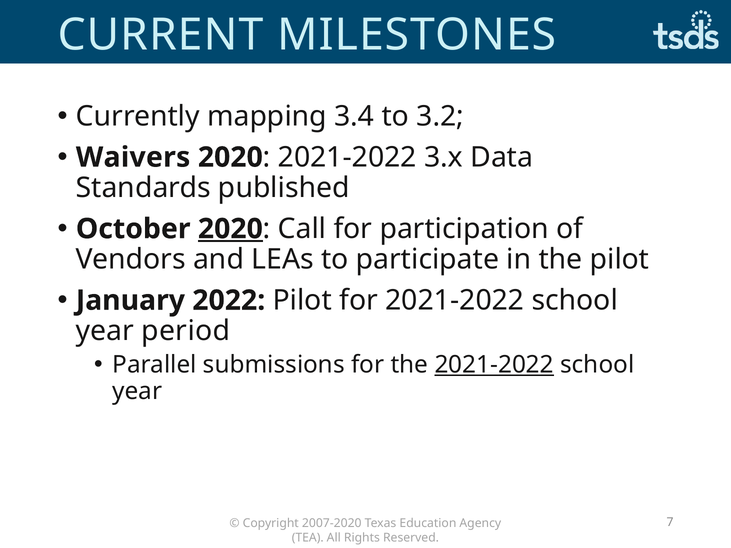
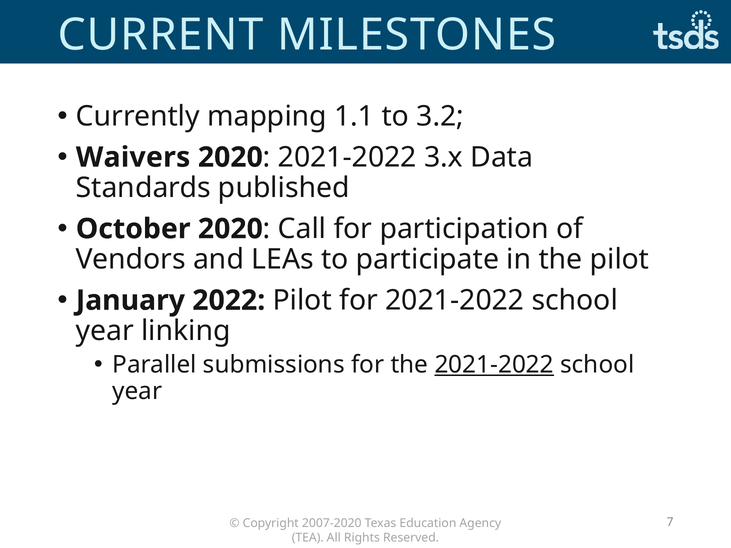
3.4: 3.4 -> 1.1 (354, 117)
2020 underline: present -> none (230, 229)
period: period -> linking (186, 331)
